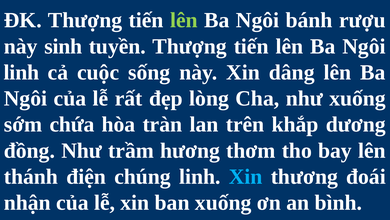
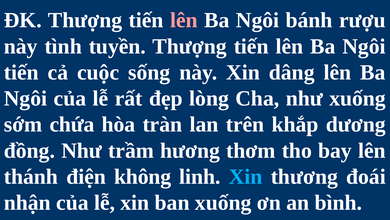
lên colour: light green -> pink (184, 20)
sinh: sinh -> tình (63, 46)
linh: linh -> tiến (21, 72)
chúng: chúng -> không (143, 176)
